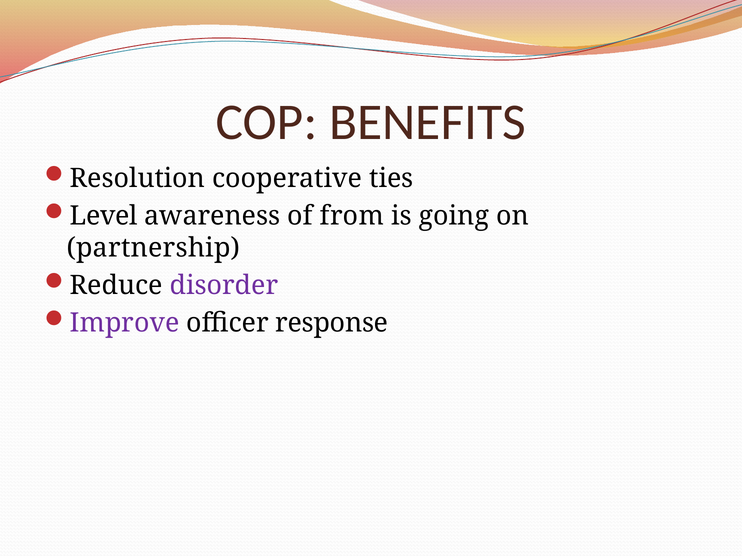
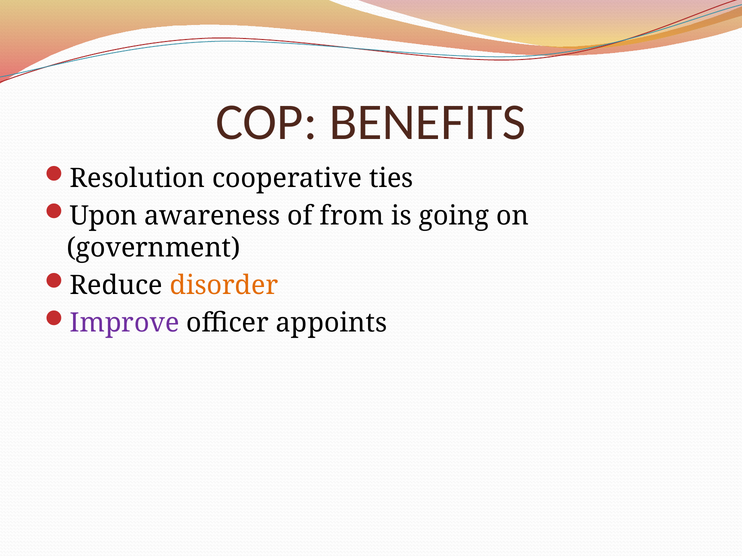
Level: Level -> Upon (104, 216)
partnership: partnership -> government (154, 248)
disorder colour: purple -> orange (224, 286)
response: response -> appoints (332, 323)
